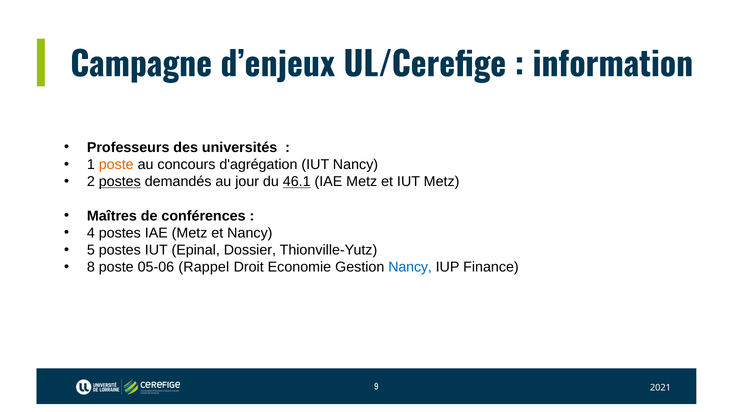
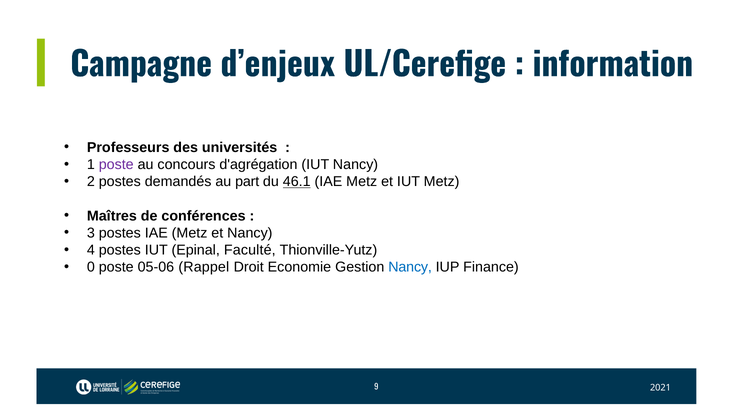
poste colour: orange -> purple (116, 165)
postes underline: present -> none (120, 182)
jour: jour -> part (247, 182)
4: 4 -> 3 (91, 233)
5: 5 -> 4 (91, 250)
Dossier: Dossier -> Faculté (250, 250)
8: 8 -> 0 (91, 267)
